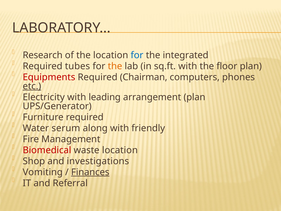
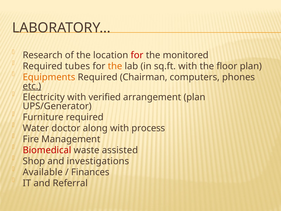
for colour: blue -> red (137, 55)
integrated: integrated -> monitored (186, 55)
Equipments colour: red -> orange (49, 77)
leading: leading -> verified (105, 97)
serum: serum -> doctor (66, 128)
friendly: friendly -> process (148, 128)
waste location: location -> assisted (120, 150)
Vomiting: Vomiting -> Available (43, 172)
Finances underline: present -> none (90, 172)
